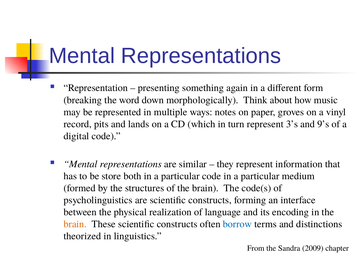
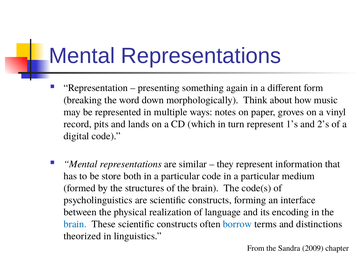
3’s: 3’s -> 1’s (292, 124)
9’s: 9’s -> 2’s (323, 124)
brain colour: orange -> blue (75, 224)
